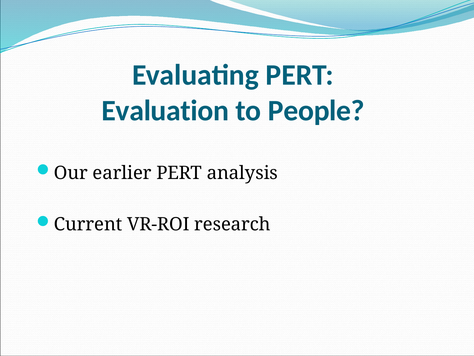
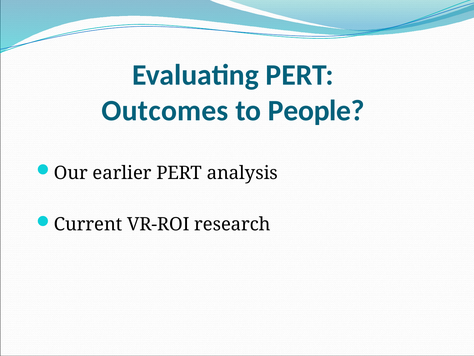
Evaluation: Evaluation -> Outcomes (165, 111)
